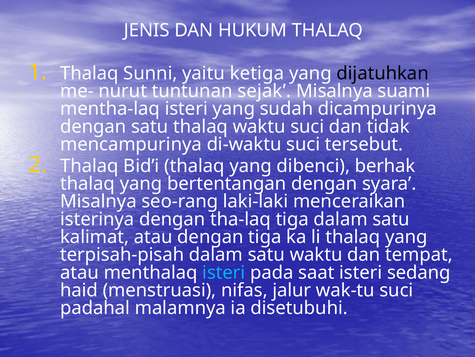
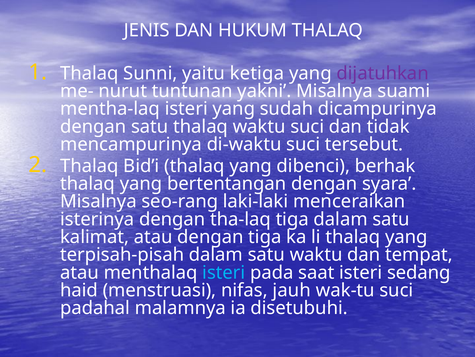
dijatuhkan colour: black -> purple (383, 73)
sejak: sejak -> yakni (264, 91)
jalur: jalur -> jauh (292, 290)
